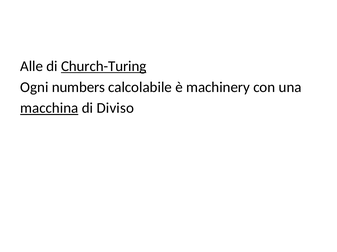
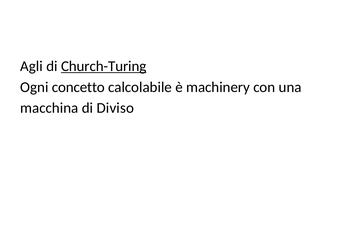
Alle: Alle -> Agli (32, 66)
numbers: numbers -> concetto (78, 87)
macchina underline: present -> none (49, 108)
